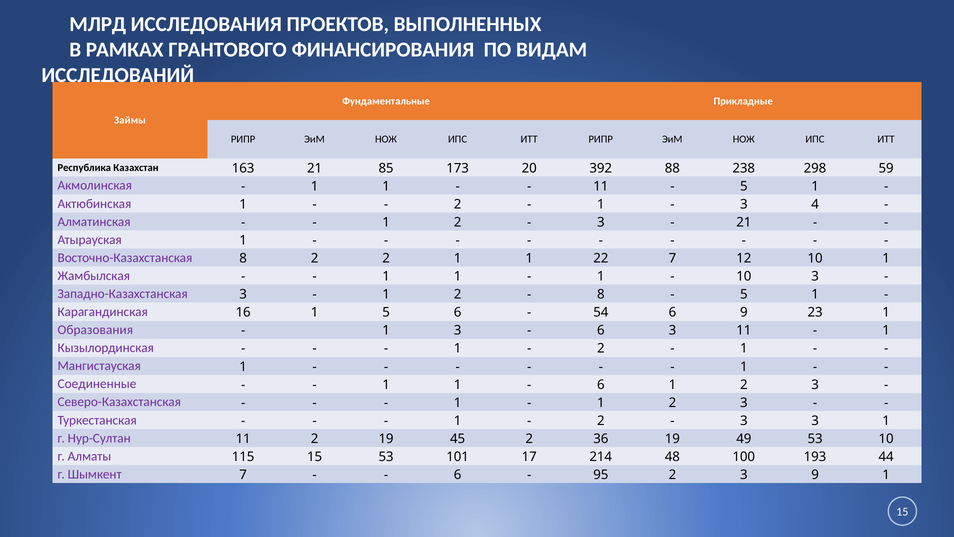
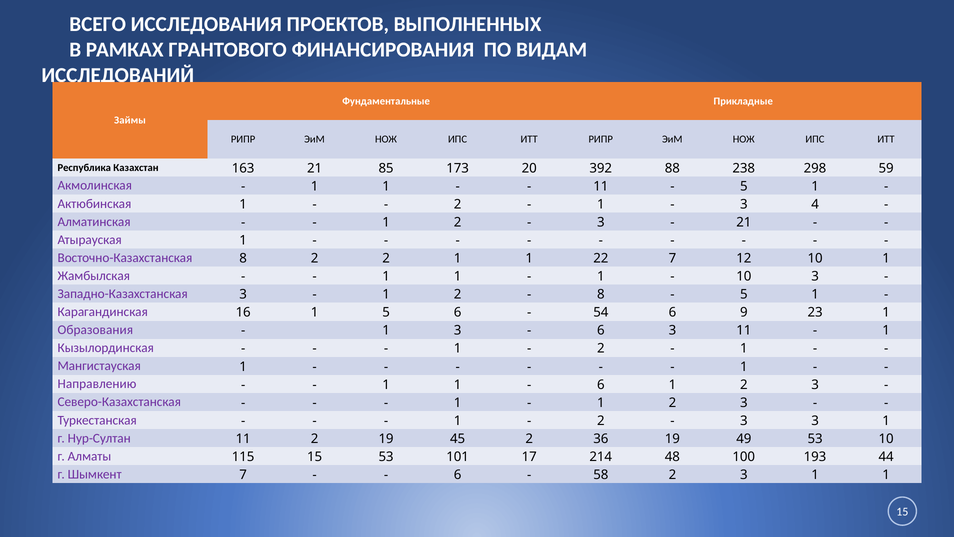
МЛРД: МЛРД -> ВСЕГО (98, 24)
Соединенные: Соединенные -> Направлению (97, 384)
95: 95 -> 58 (601, 475)
2 3 9: 9 -> 1 (815, 475)
